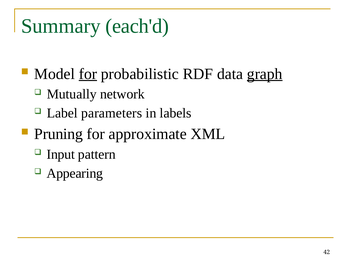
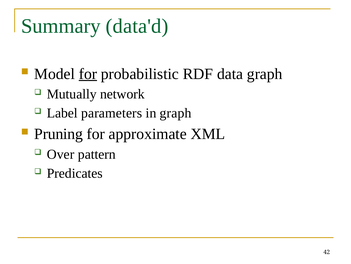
each'd: each'd -> data'd (137, 26)
graph underline: present -> none (265, 74)
in labels: labels -> graph (176, 113)
Input: Input -> Over (61, 154)
Appearing: Appearing -> Predicates (75, 173)
